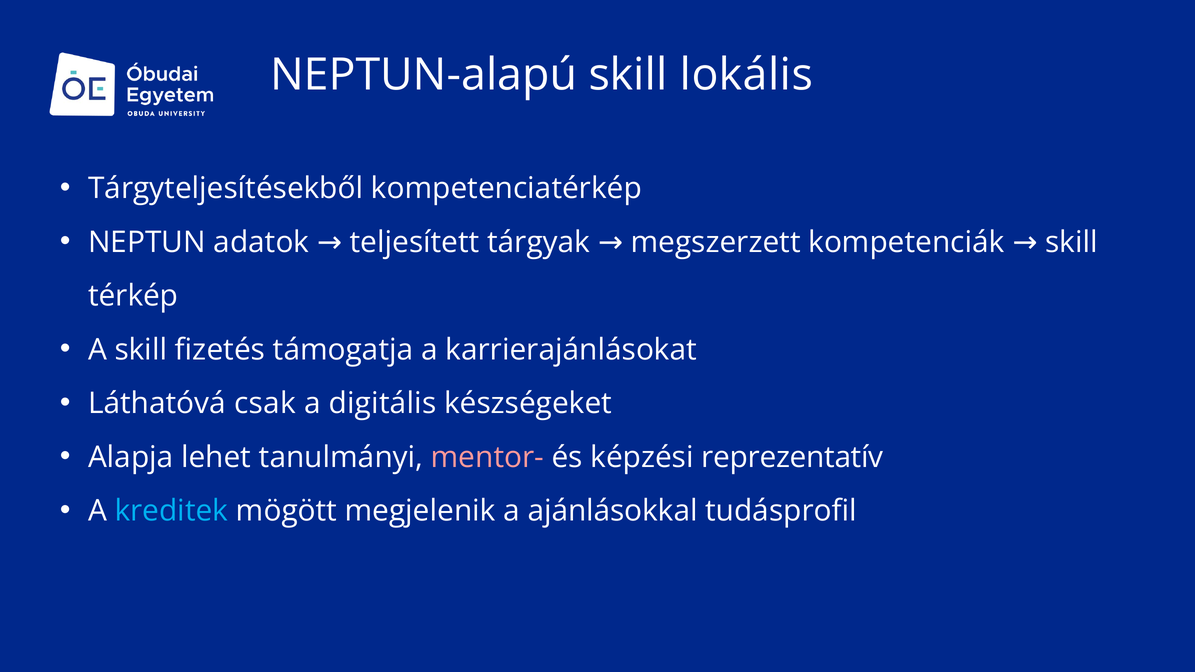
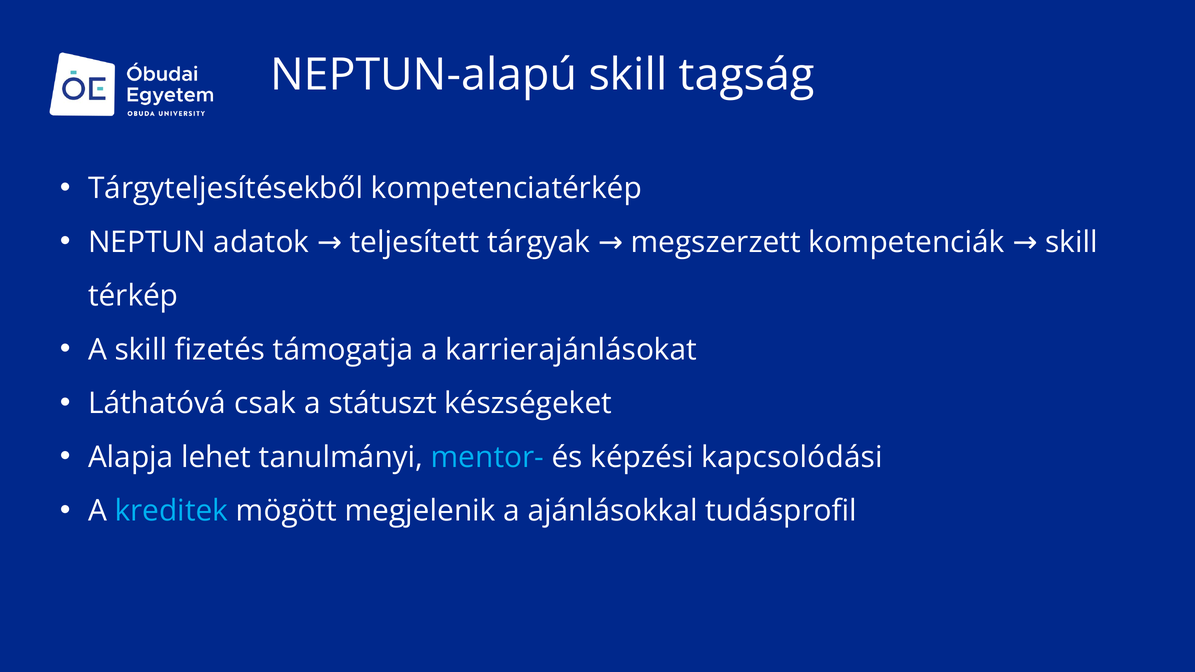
lokális: lokális -> tagság (747, 75)
digitális: digitális -> státuszt (383, 404)
mentor- colour: pink -> light blue (487, 457)
reprezentatív: reprezentatív -> kapcsolódási (792, 457)
